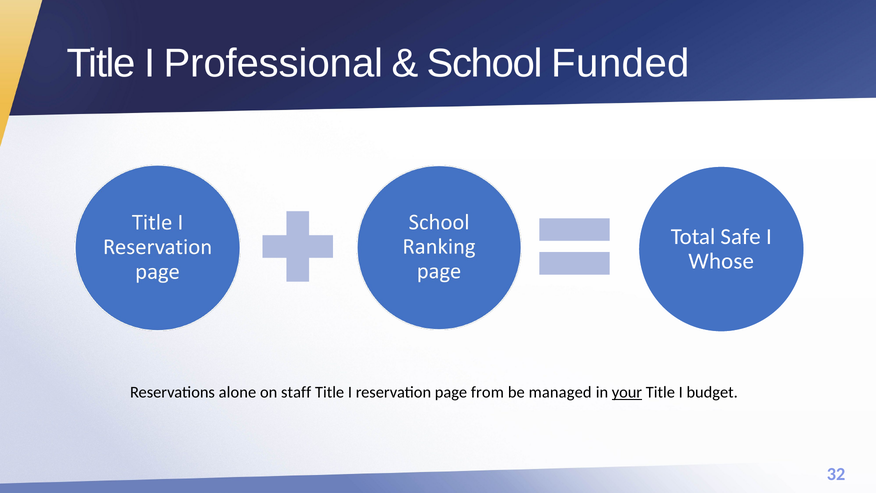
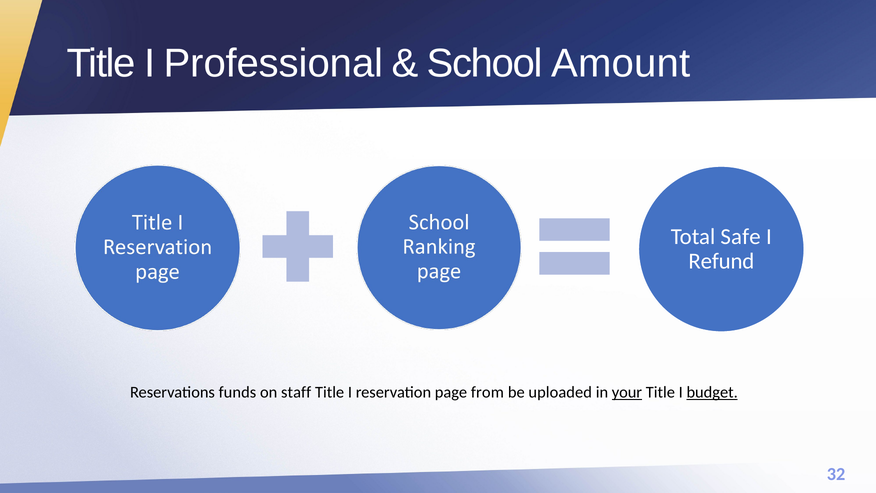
Funded: Funded -> Amount (621, 63)
Whose: Whose -> Refund (721, 261)
alone: alone -> funds (237, 392)
managed: managed -> uploaded (560, 392)
budget underline: none -> present (712, 392)
